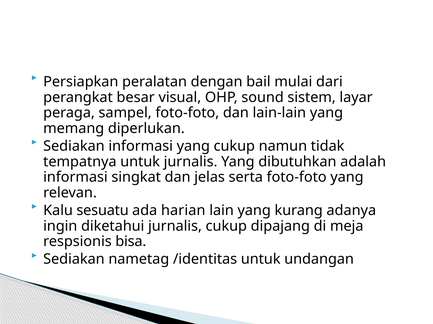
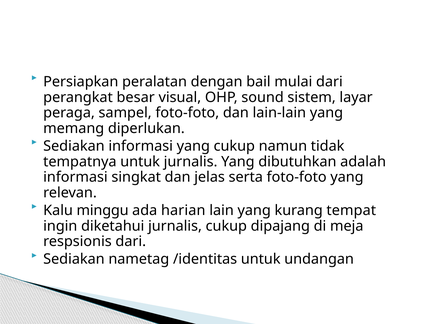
sesuatu: sesuatu -> minggu (103, 211)
adanya: adanya -> tempat (351, 211)
respsionis bisa: bisa -> dari (131, 242)
